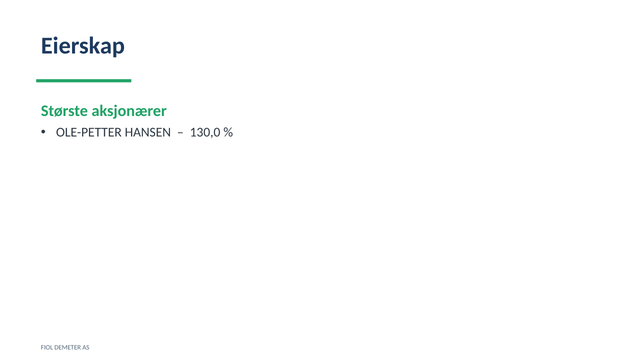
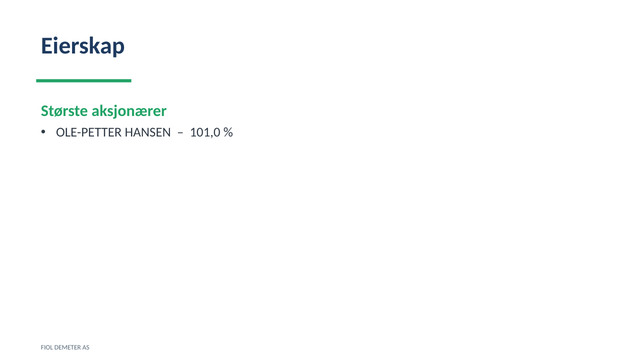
130,0: 130,0 -> 101,0 (205, 132)
